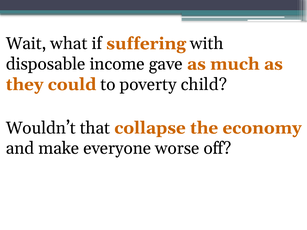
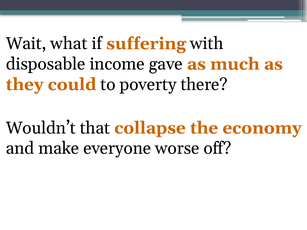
child: child -> there (204, 85)
